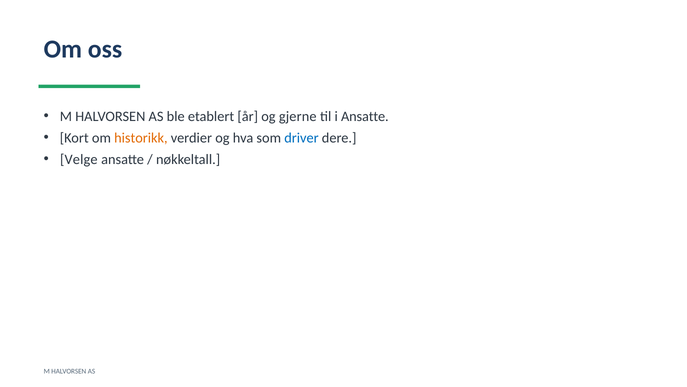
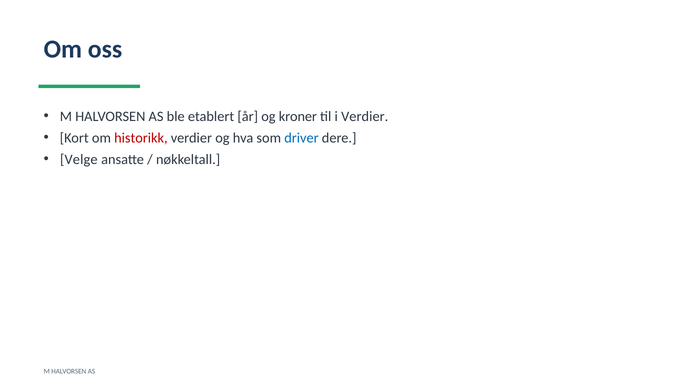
gjerne: gjerne -> kroner (298, 116)
i Ansatte: Ansatte -> Verdier (365, 116)
historikk colour: orange -> red (141, 138)
